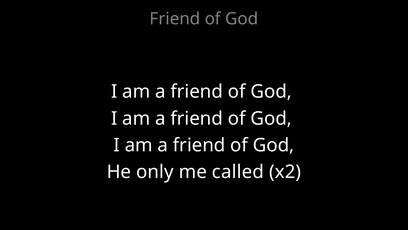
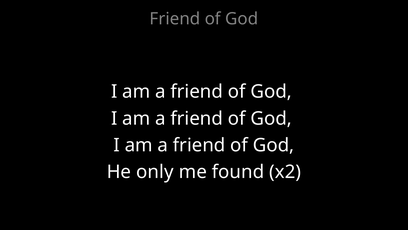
called: called -> found (238, 172)
